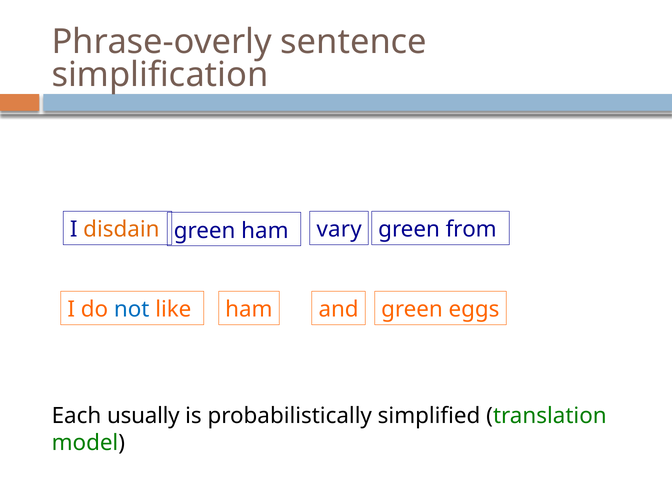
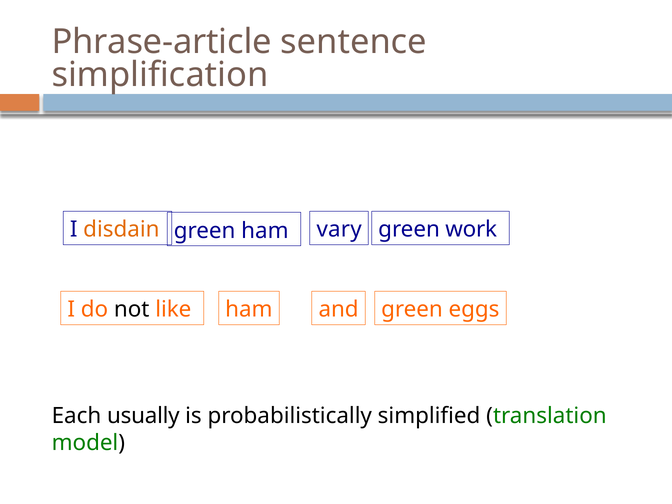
Phrase-overly: Phrase-overly -> Phrase-article (162, 42)
from: from -> work (471, 230)
not colour: blue -> black (132, 310)
